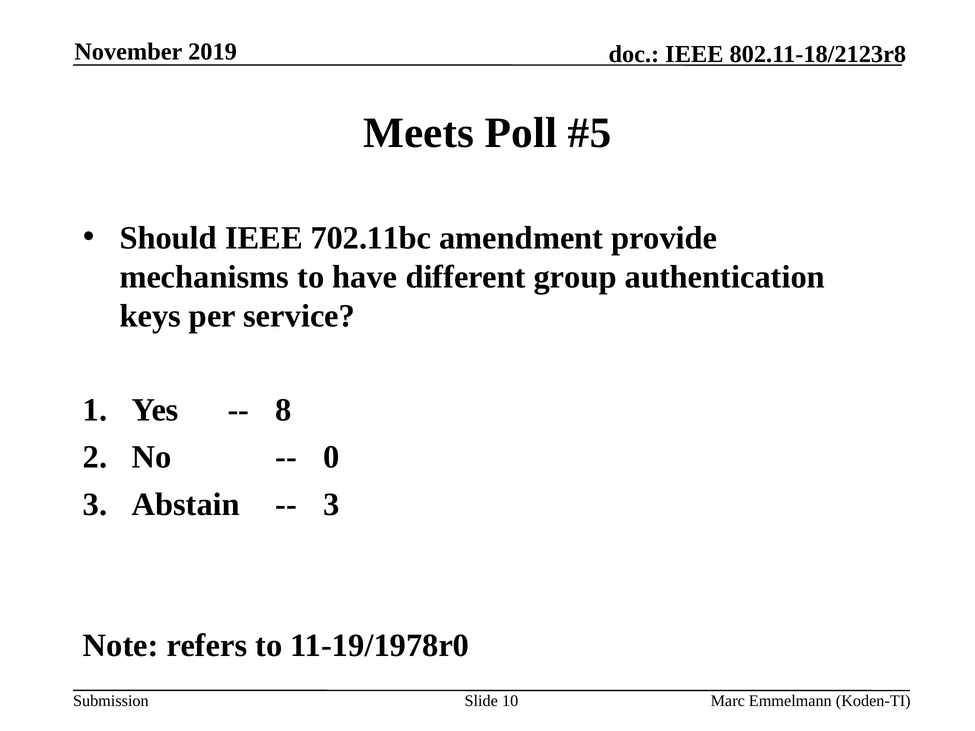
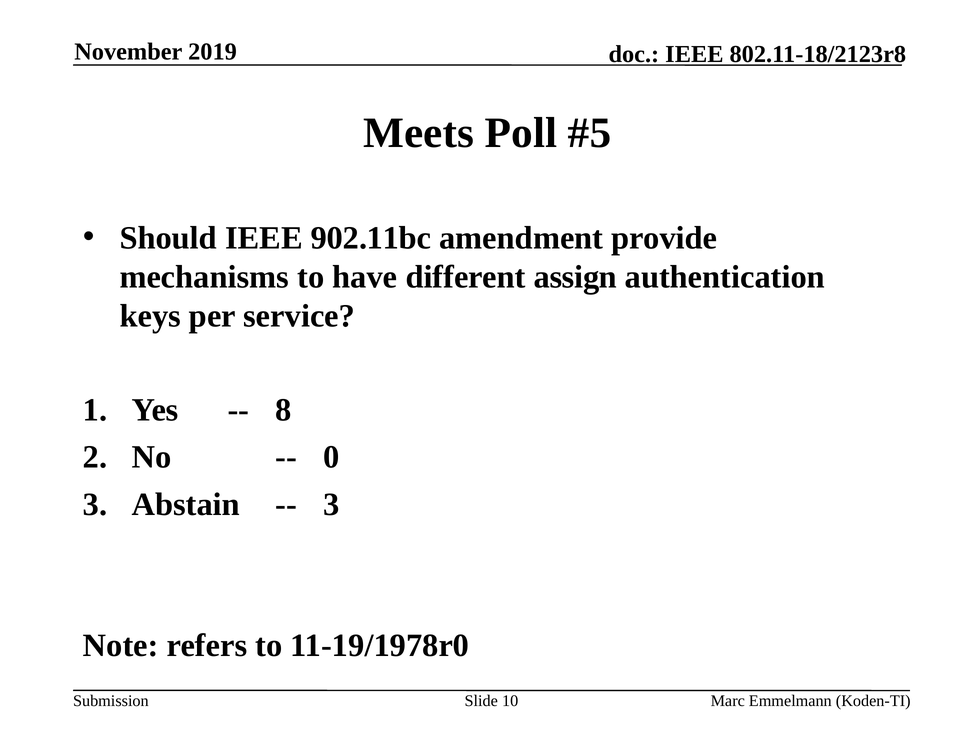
702.11bc: 702.11bc -> 902.11bc (371, 238)
group: group -> assign (575, 277)
